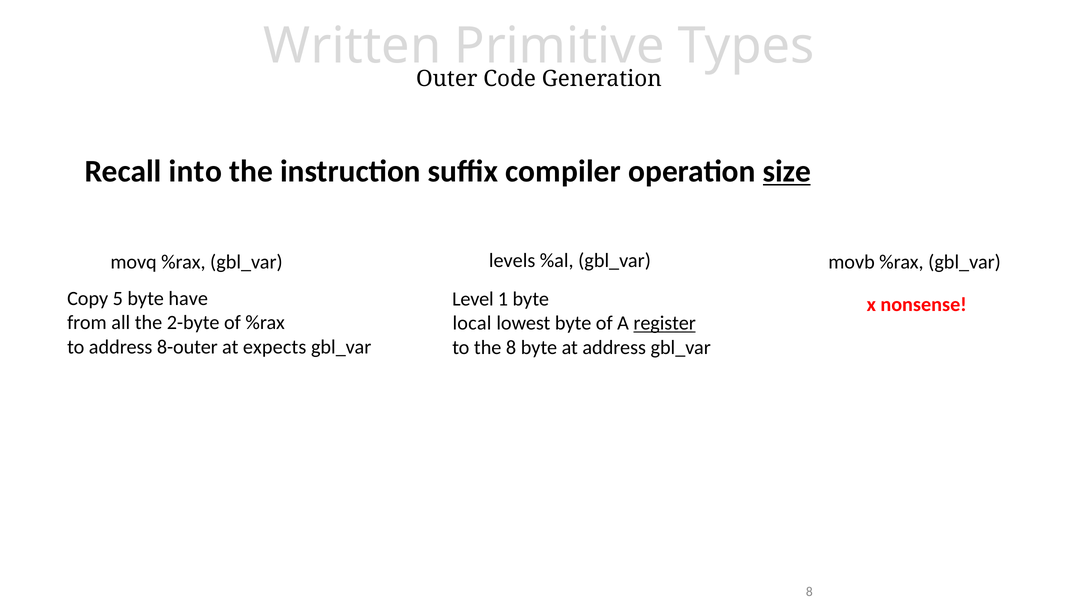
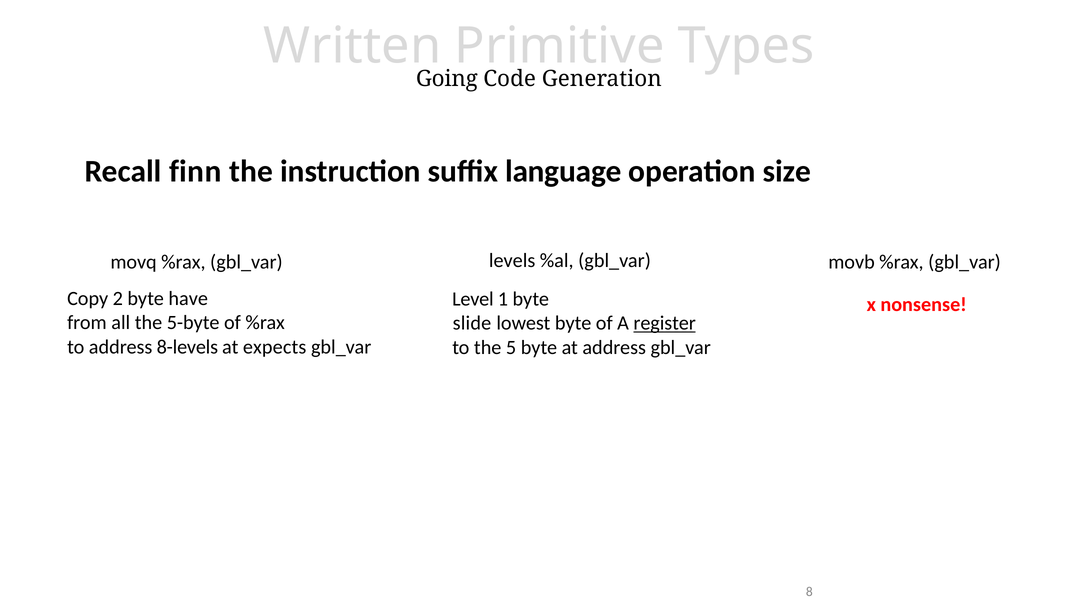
Outer: Outer -> Going (447, 79)
into: into -> finn (195, 171)
compiler: compiler -> language (563, 171)
size underline: present -> none (787, 171)
5: 5 -> 2 (118, 298)
2-byte: 2-byte -> 5-byte (193, 322)
local: local -> slide (472, 323)
8-outer: 8-outer -> 8-levels (187, 347)
the 8: 8 -> 5 (511, 347)
